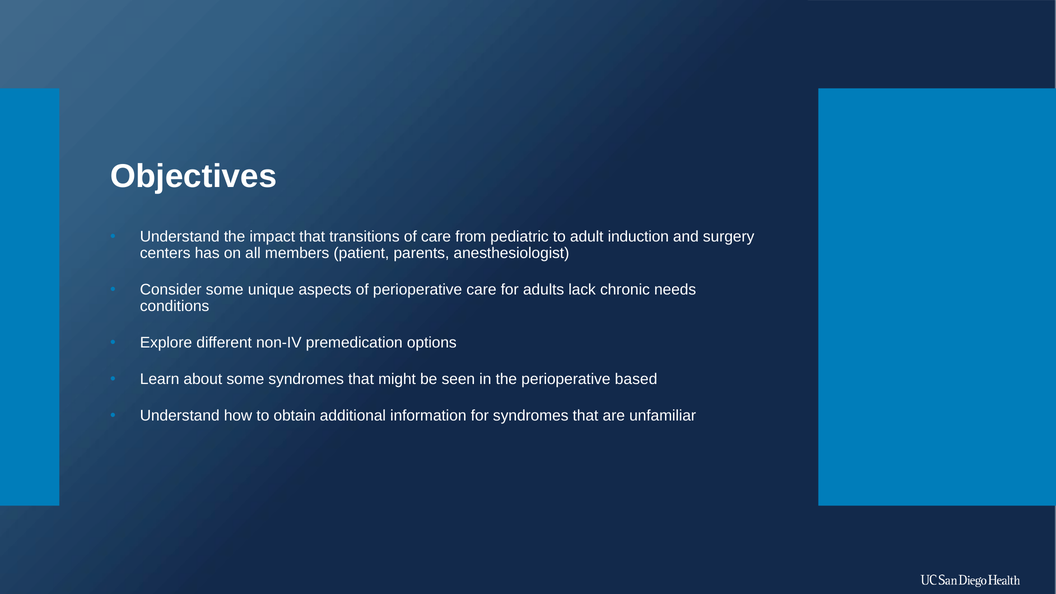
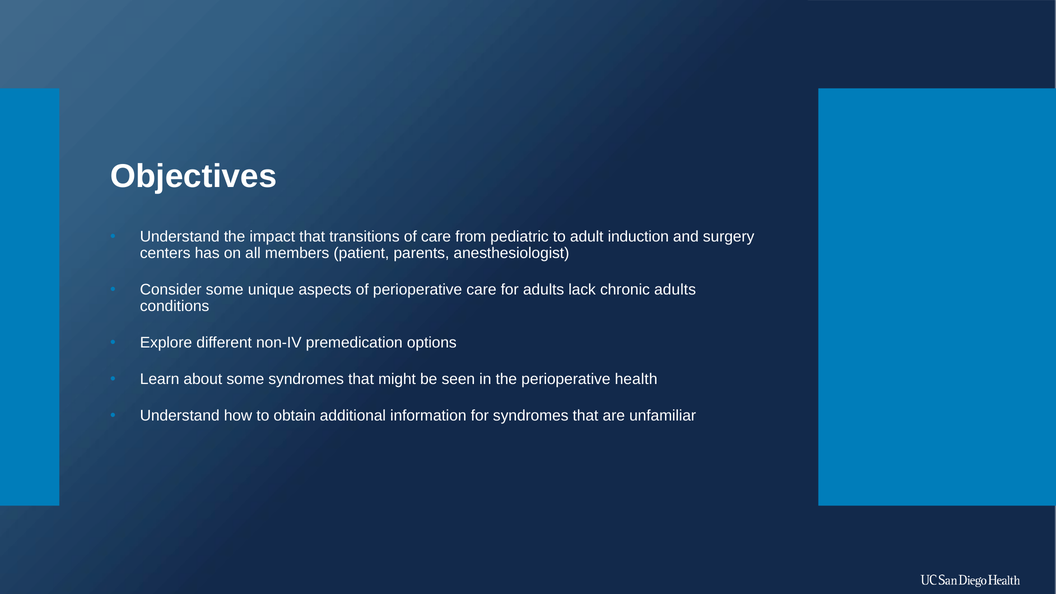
chronic needs: needs -> adults (675, 290)
based: based -> health (636, 379)
